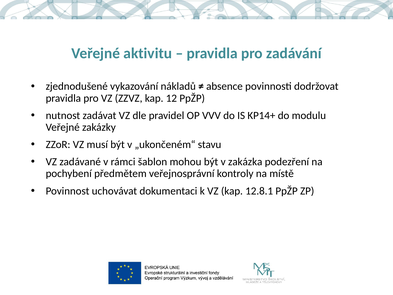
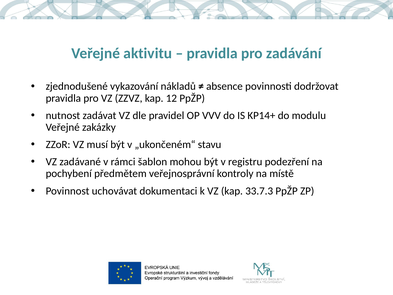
zakázka: zakázka -> registru (245, 162)
12.8.1: 12.8.1 -> 33.7.3 (259, 191)
